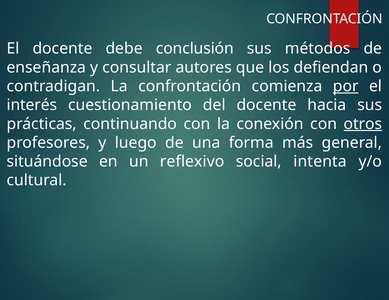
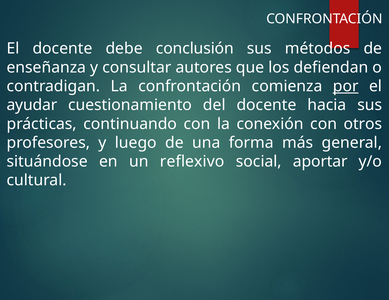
interés: interés -> ayudar (32, 105)
otros underline: present -> none (363, 124)
intenta: intenta -> aportar (320, 162)
